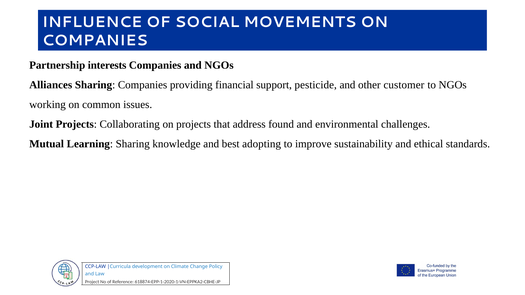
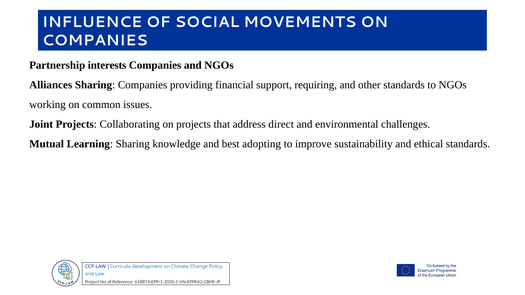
pesticide: pesticide -> requiring (316, 85)
other customer: customer -> standards (404, 85)
found: found -> direct (281, 124)
